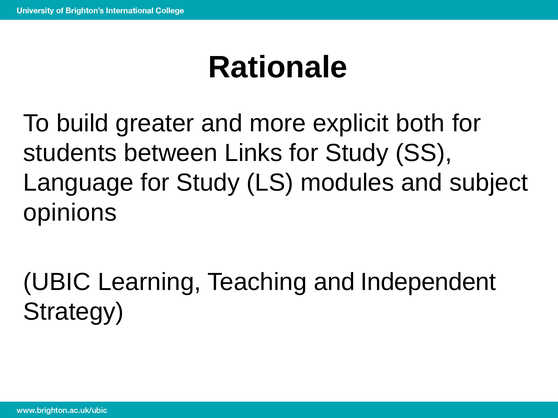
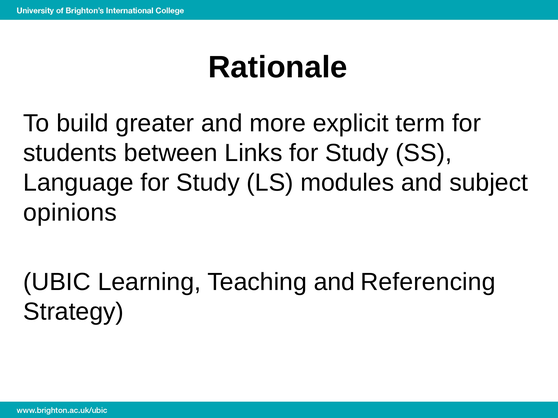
both: both -> term (420, 123)
Independent: Independent -> Referencing (428, 282)
